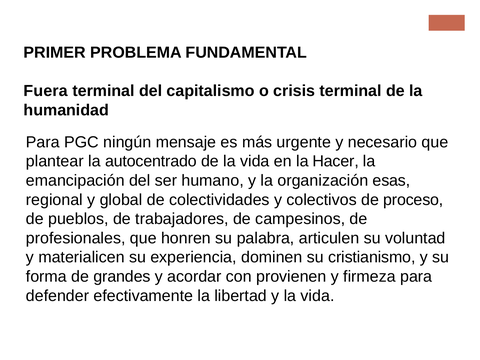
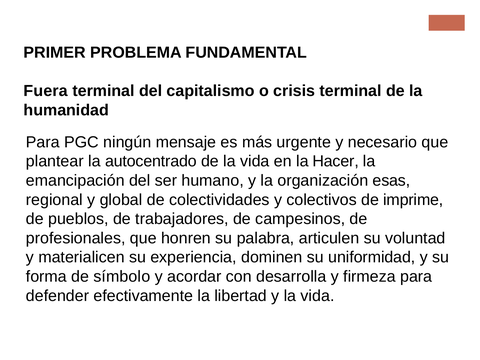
proceso: proceso -> imprime (413, 200)
cristianismo: cristianismo -> uniformidad (372, 257)
grandes: grandes -> símbolo (122, 277)
provienen: provienen -> desarrolla (291, 277)
